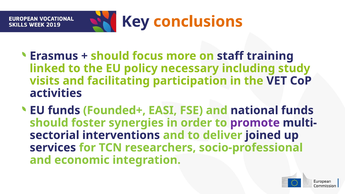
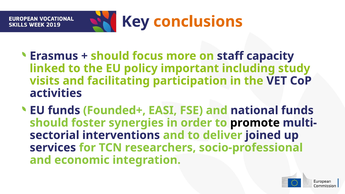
training: training -> capacity (270, 56)
necessary: necessary -> important (190, 68)
promote colour: purple -> black (255, 123)
